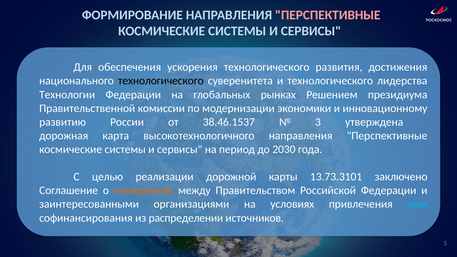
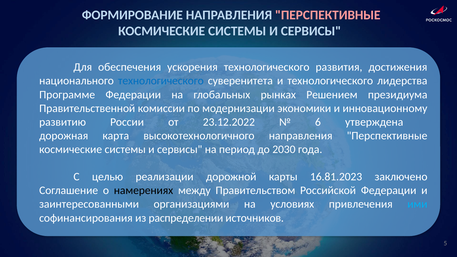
технологического colour: black -> blue (161, 81)
Технологии: Технологии -> Программе (67, 95)
38.46.1537: 38.46.1537 -> 23.12.2022 (229, 122)
3: 3 -> 6 (318, 122)
13.73.3101: 13.73.3101 -> 16.81.2023 (336, 177)
намерениях colour: orange -> black (144, 191)
